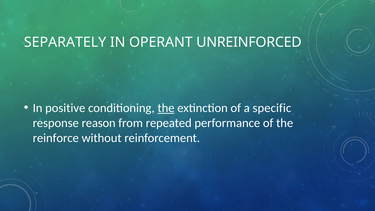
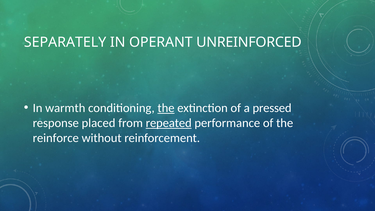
positive: positive -> warmth (65, 108)
specific: specific -> pressed (272, 108)
reason: reason -> placed (99, 123)
repeated underline: none -> present (169, 123)
